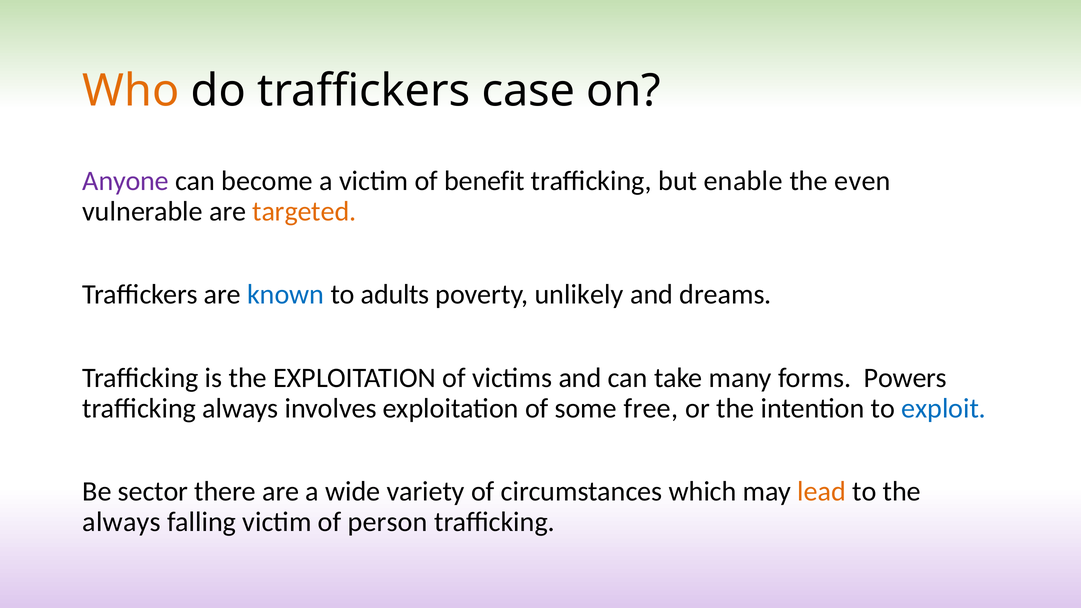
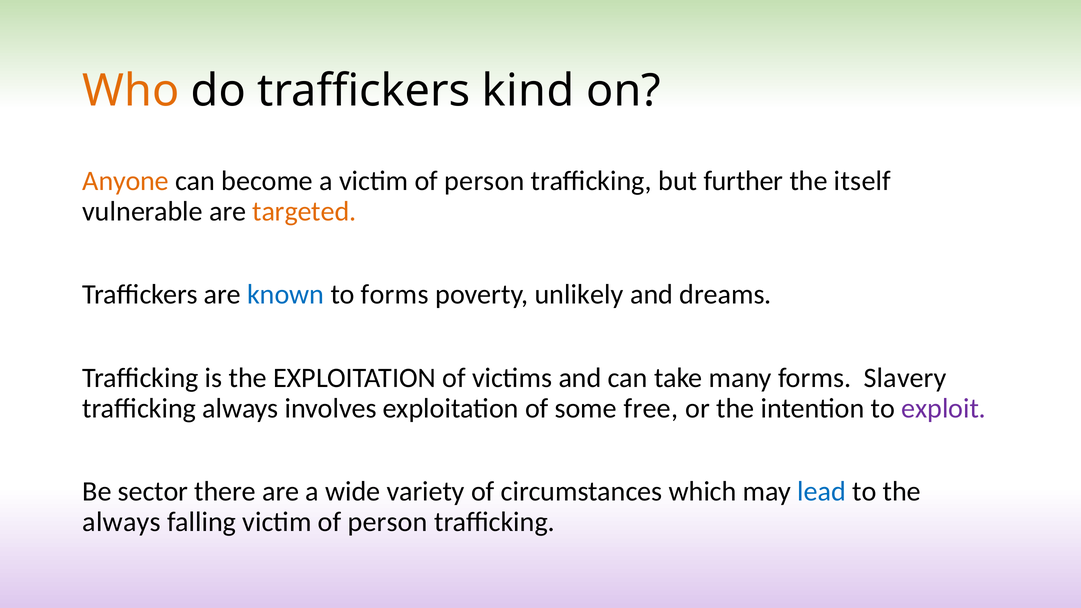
case: case -> kind (528, 91)
Anyone colour: purple -> orange (126, 181)
a victim of benefit: benefit -> person (484, 181)
enable: enable -> further (743, 181)
even: even -> itself (862, 181)
to adults: adults -> forms (395, 295)
Powers: Powers -> Slavery (905, 378)
exploit colour: blue -> purple (944, 408)
lead colour: orange -> blue (822, 492)
